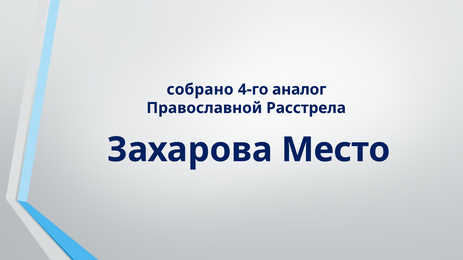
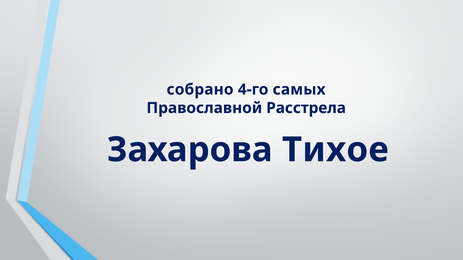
аналог: аналог -> самых (299, 90)
Место: Место -> Тихое (335, 150)
